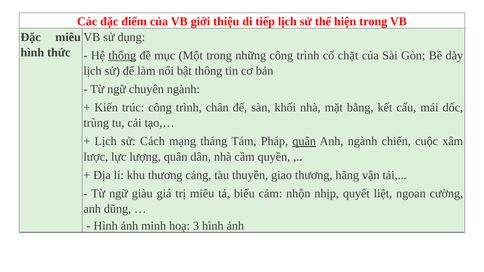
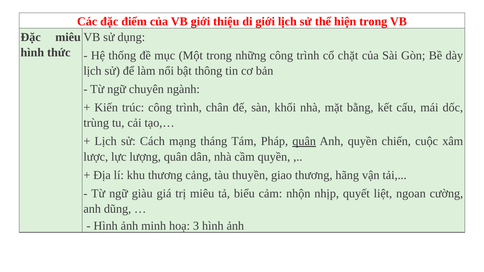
di tiếp: tiếp -> giới (265, 22)
thống underline: present -> none (122, 55)
Anh ngành: ngành -> quyền (363, 141)
